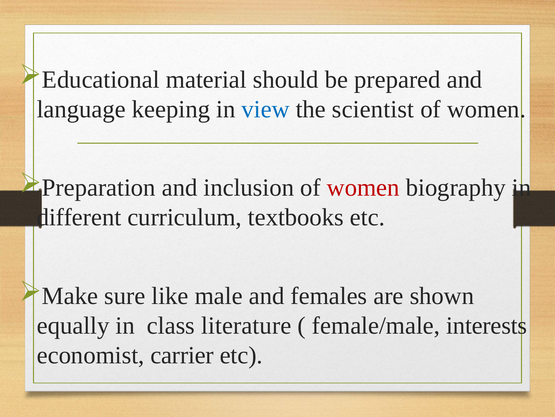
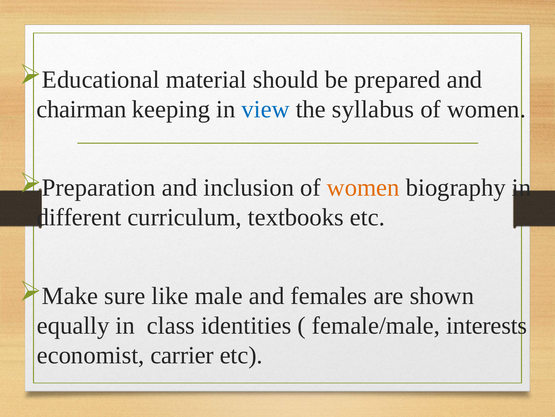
language: language -> chairman (81, 109)
scientist: scientist -> syllabus (373, 109)
women colour: red -> orange (363, 187)
literature: literature -> identities (246, 325)
